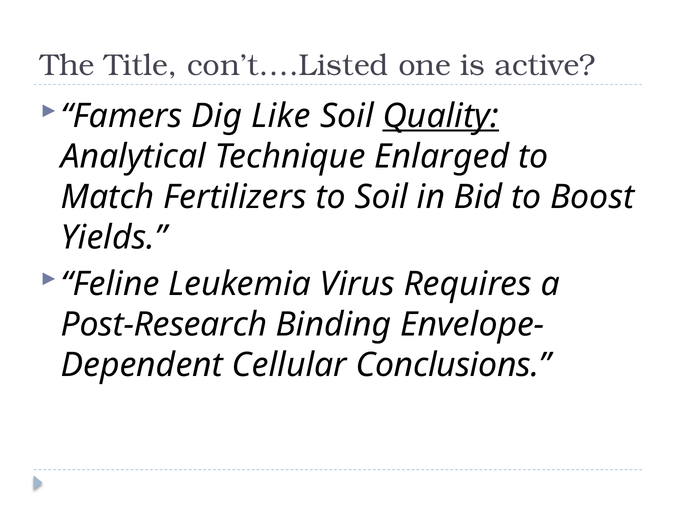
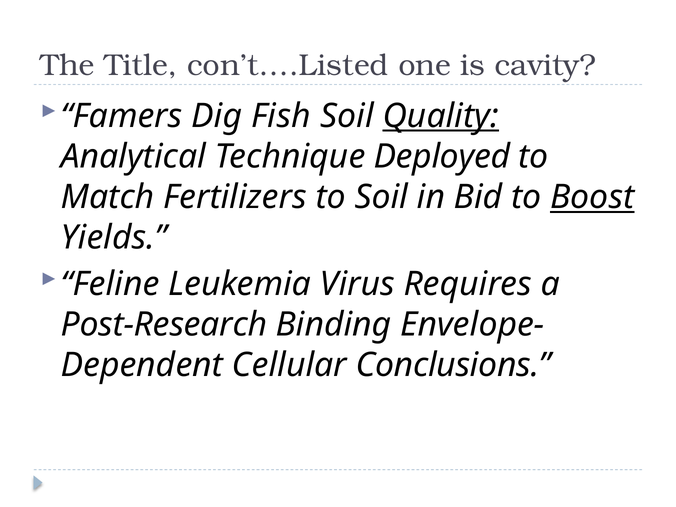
active: active -> cavity (545, 65)
Like: Like -> Fish (281, 116)
Enlarged: Enlarged -> Deployed (442, 157)
Boost underline: none -> present (592, 197)
